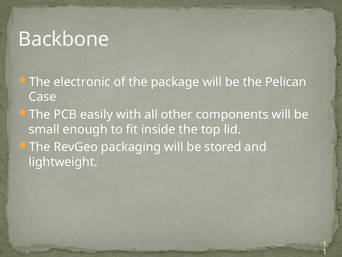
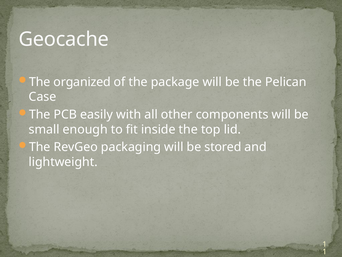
Backbone: Backbone -> Geocache (64, 39)
electronic: electronic -> organized (82, 82)
